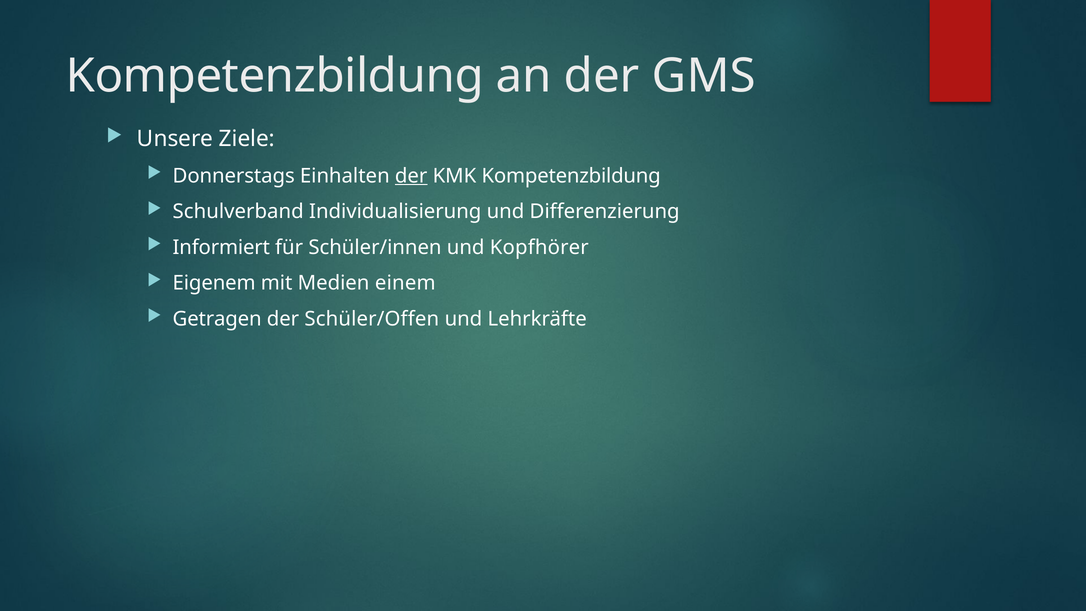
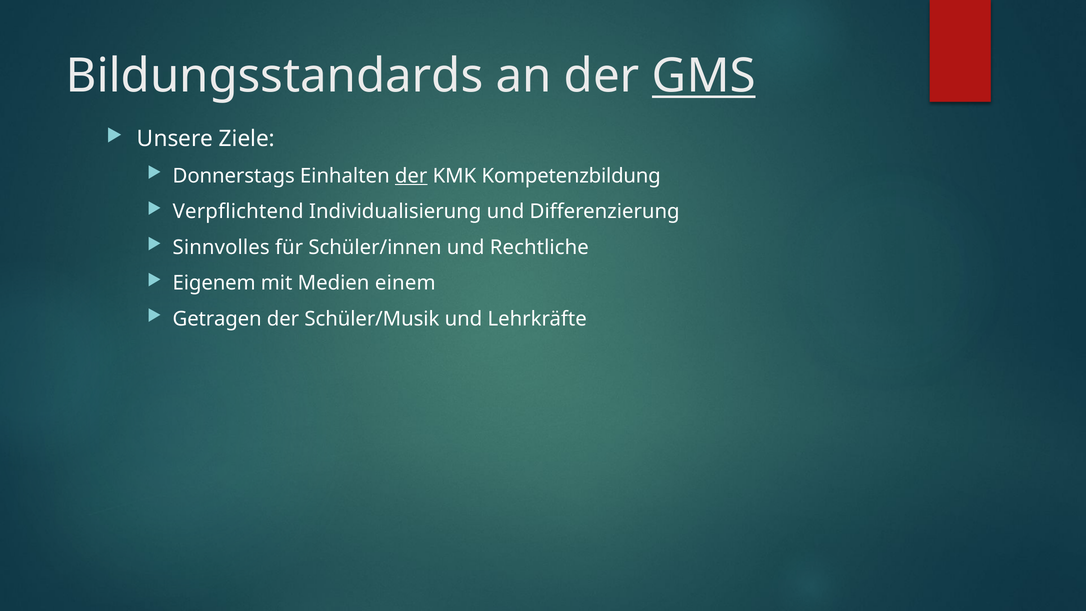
Kompetenzbildung: Kompetenzbildung -> Bildungsstandards (275, 76)
GMS underline: none -> present (704, 76)
Schulverband: Schulverband -> Verpflichtend (238, 212)
Informiert: Informiert -> Sinnvolles (221, 247)
Kopfhörer: Kopfhörer -> Rechtliche (539, 247)
Schüler/Offen: Schüler/Offen -> Schüler/Musik (372, 319)
